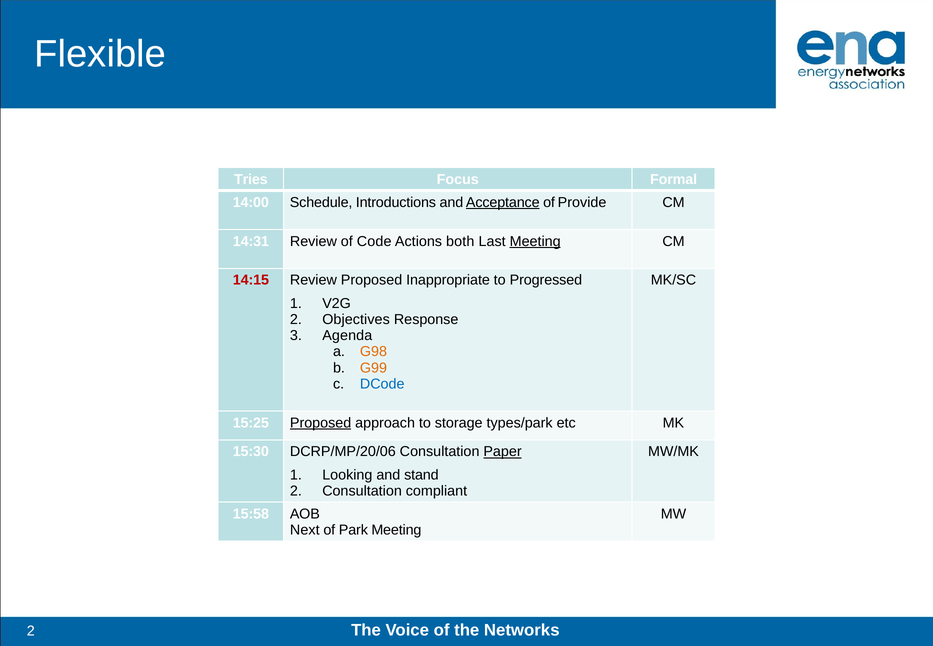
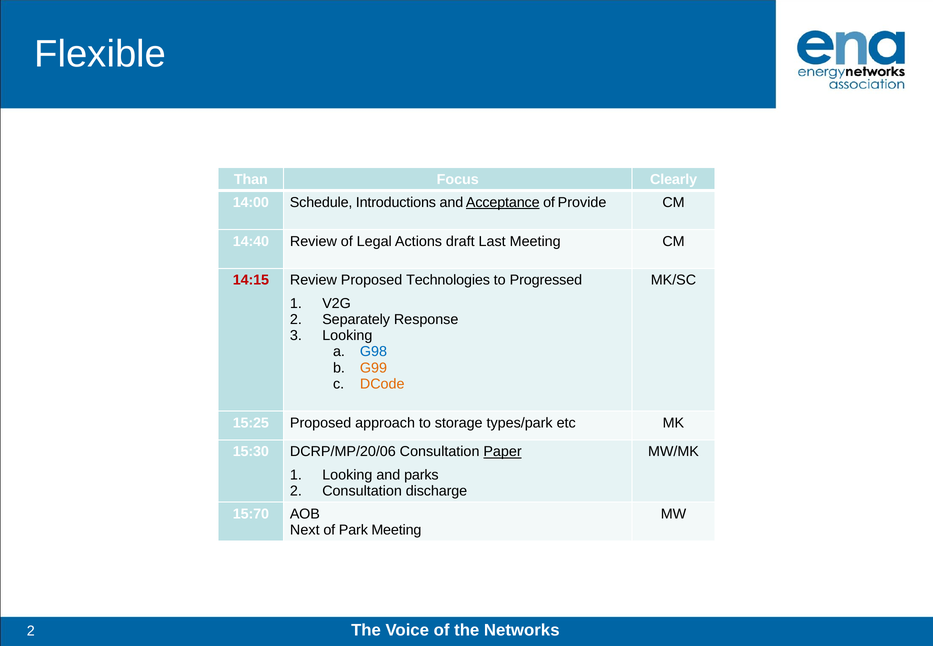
Tries: Tries -> Than (251, 179)
Formal: Formal -> Clearly (674, 179)
14:31: 14:31 -> 14:40 (251, 241)
Code: Code -> Legal (374, 241)
both: both -> draft (460, 241)
Meeting underline: present -> none (535, 241)
Inappropriate: Inappropriate -> Technologies (448, 280)
Objectives: Objectives -> Separately (356, 320)
Agenda: Agenda -> Looking (347, 336)
G98 colour: orange -> blue (373, 352)
DCode colour: blue -> orange (382, 384)
Proposed underline: present -> none (321, 423)
stand: stand -> parks (421, 475)
compliant: compliant -> discharge (437, 491)
15:58: 15:58 -> 15:70 (251, 514)
